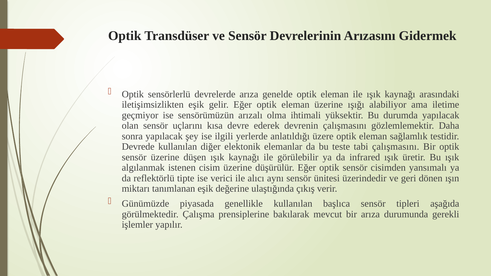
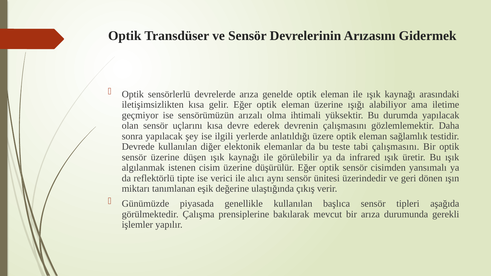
iletişimsizlikten eşik: eşik -> kısa (196, 105)
